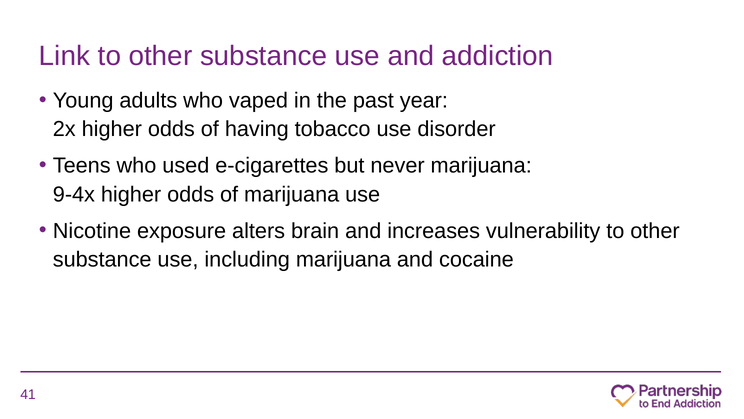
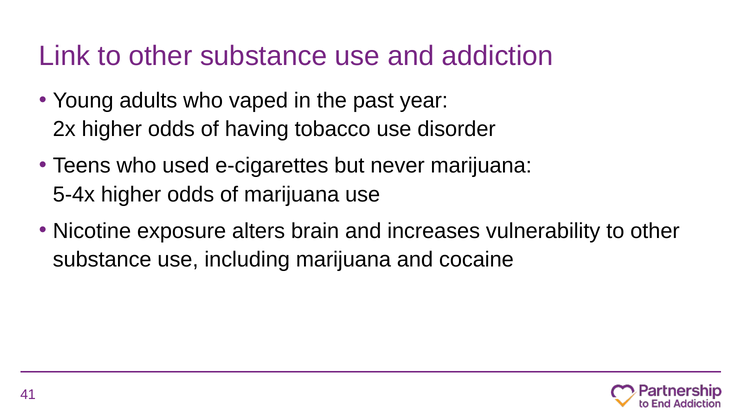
9-4x: 9-4x -> 5-4x (74, 194)
